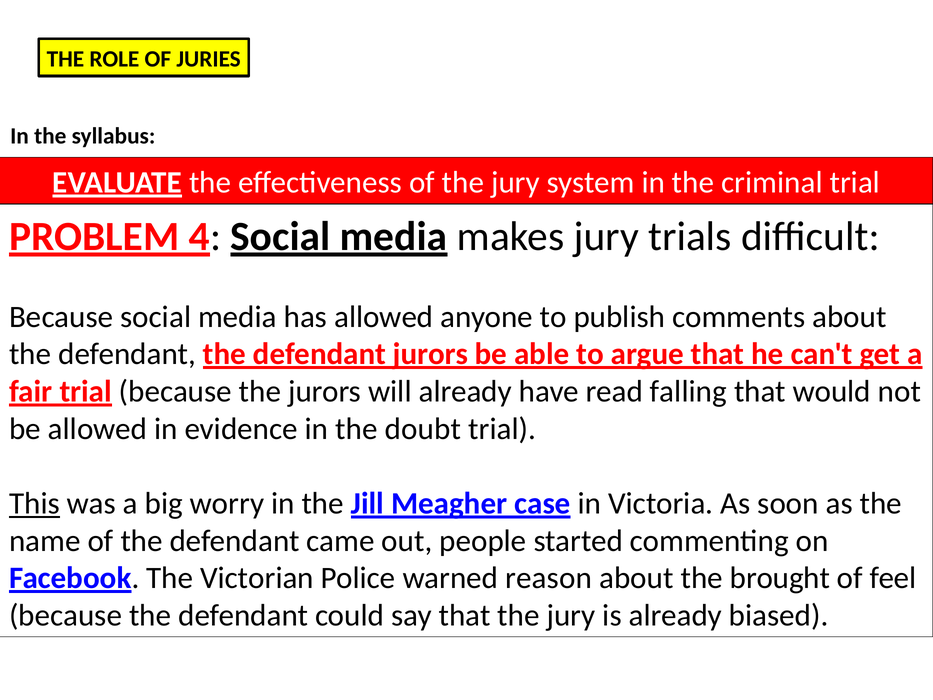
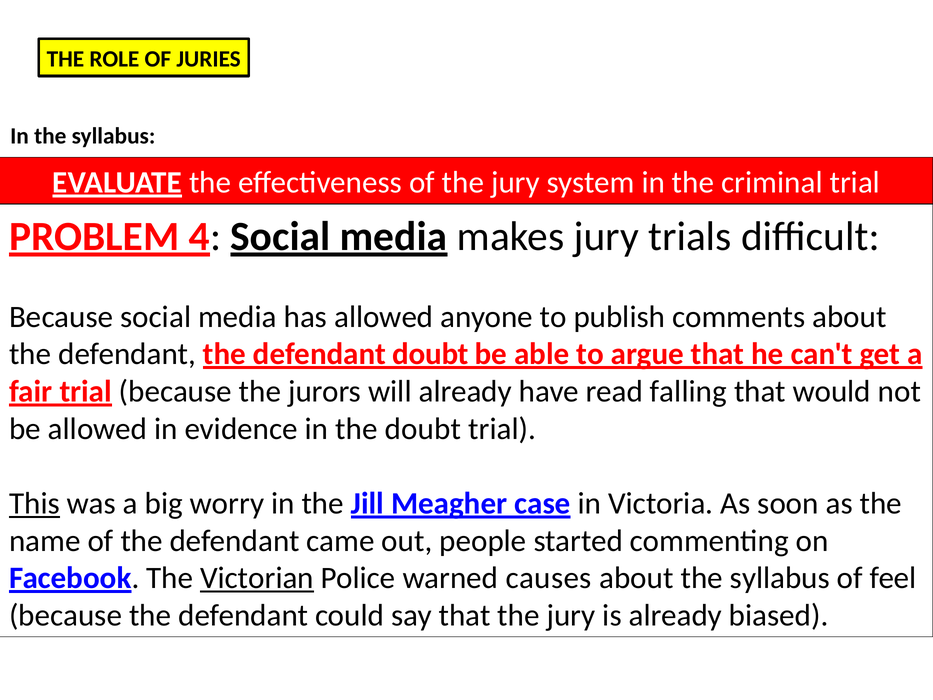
defendant jurors: jurors -> doubt (431, 354)
Victorian underline: none -> present (257, 578)
reason: reason -> causes (549, 578)
about the brought: brought -> syllabus (780, 578)
